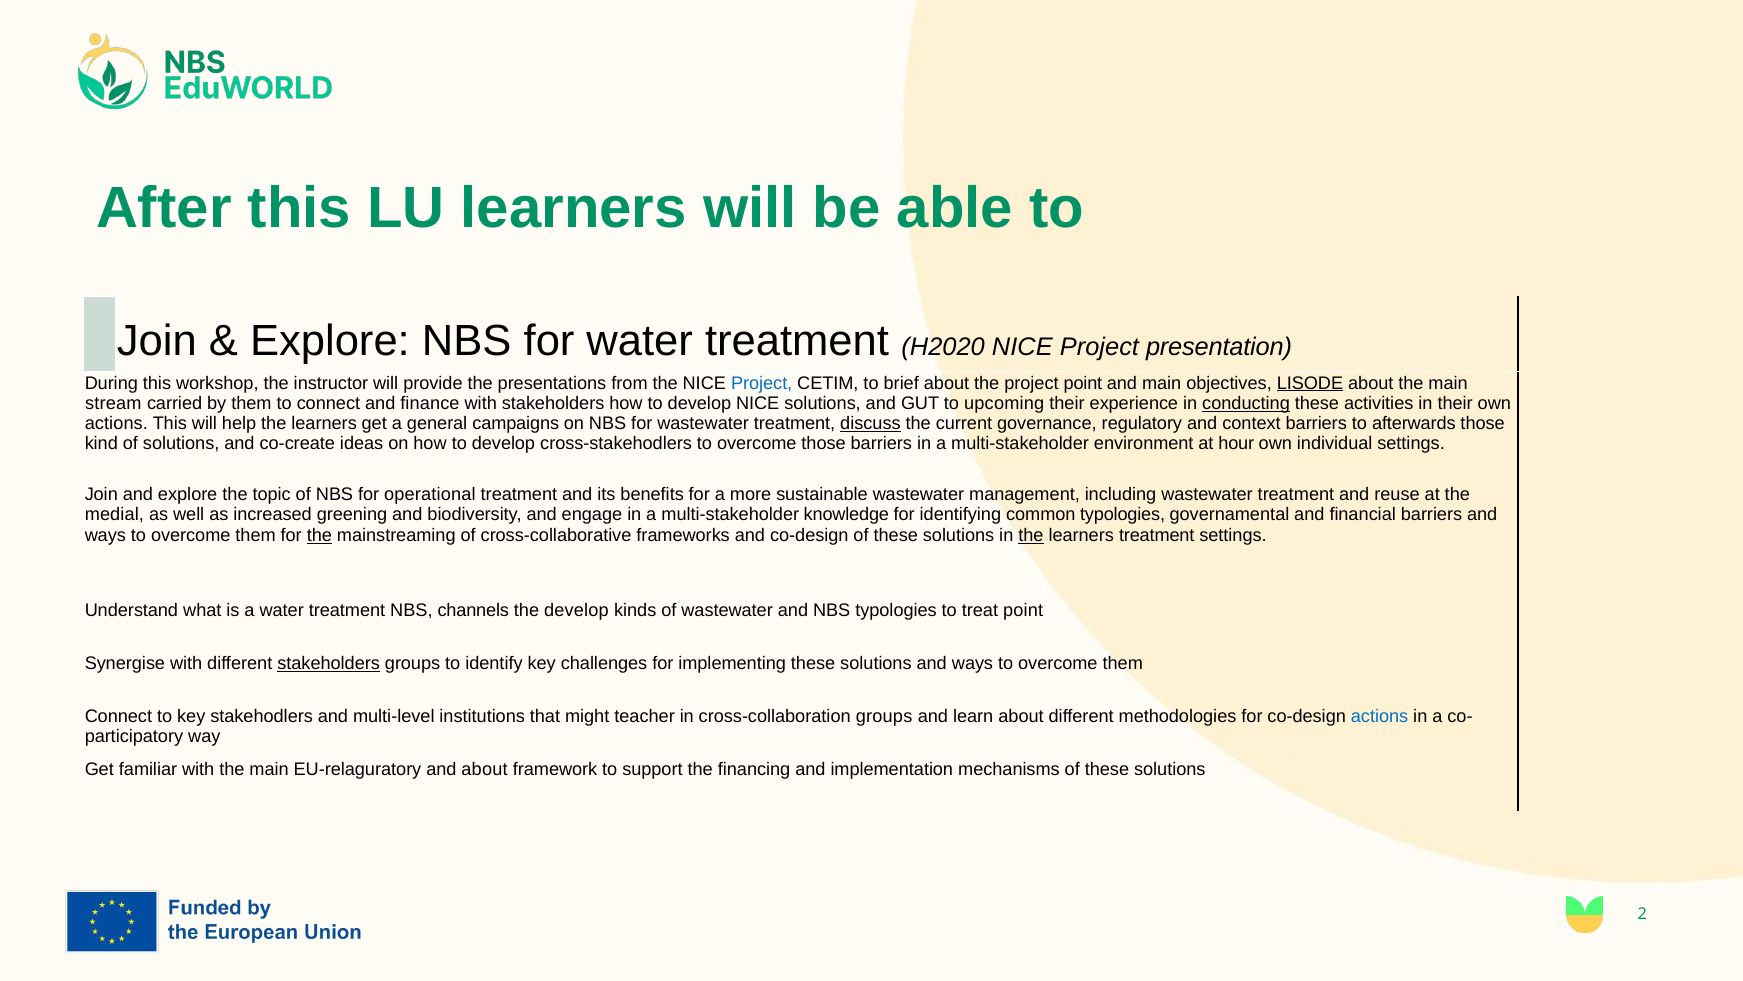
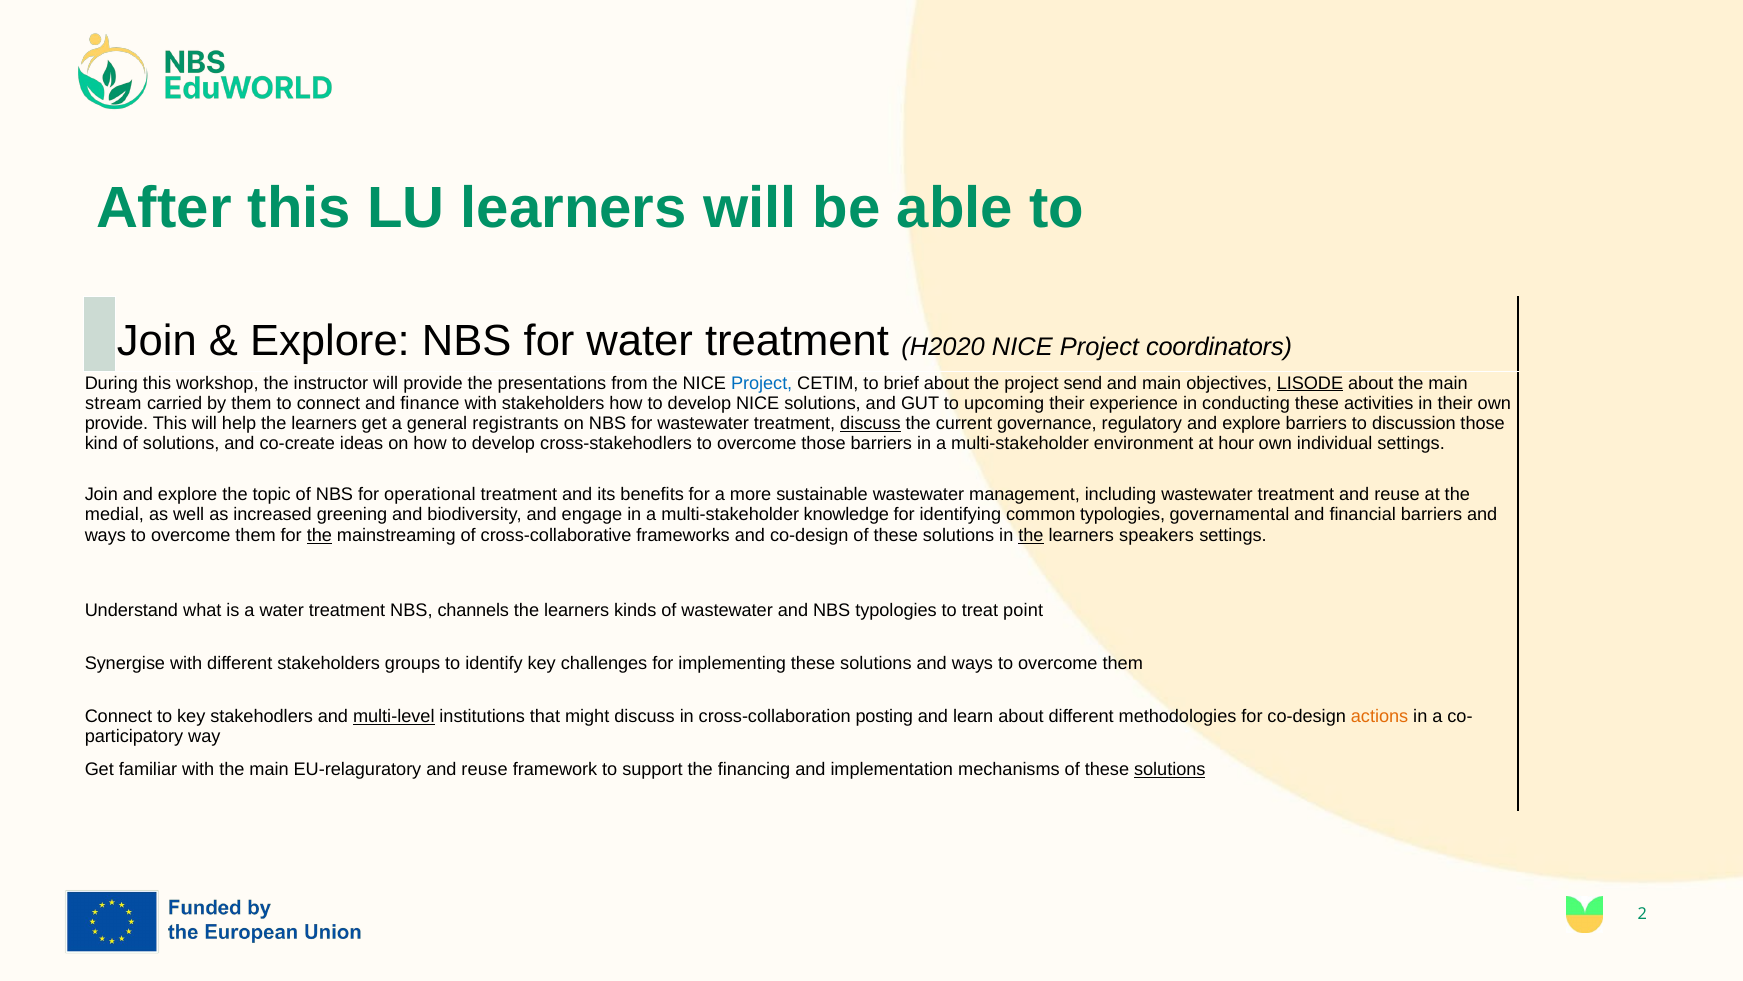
presentation: presentation -> coordinators (1219, 347)
project point: point -> send (1083, 383)
conducting underline: present -> none (1246, 403)
actions: actions -> provide (116, 423)
campaigns: campaigns -> registrants (516, 423)
regulatory and context: context -> explore (1252, 423)
afterwards: afterwards -> discussion (1414, 423)
learners treatment: treatment -> speakers (1157, 535)
develop: develop -> learners (577, 610)
stakeholders underline: present -> none (329, 663)
multi-level underline: none -> present (394, 716)
might teacher: teacher -> discuss (645, 716)
cross-collaboration groups: groups -> posting (884, 716)
actions colour: blue -> orange (1380, 716)
EU-relaguratory and about: about -> reuse (485, 769)
solutions underline: none -> present (1170, 769)
